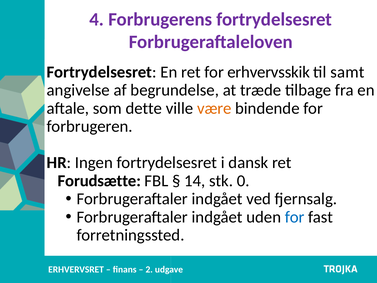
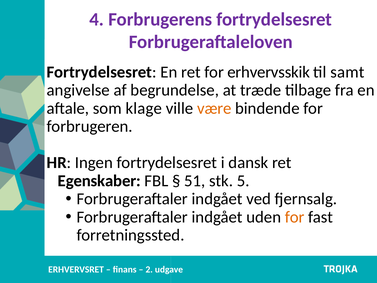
dette: dette -> klage (144, 108)
Forudsætte: Forudsætte -> Egenskaber (99, 181)
14: 14 -> 51 (195, 181)
0: 0 -> 5 (243, 181)
for colour: blue -> orange (295, 217)
